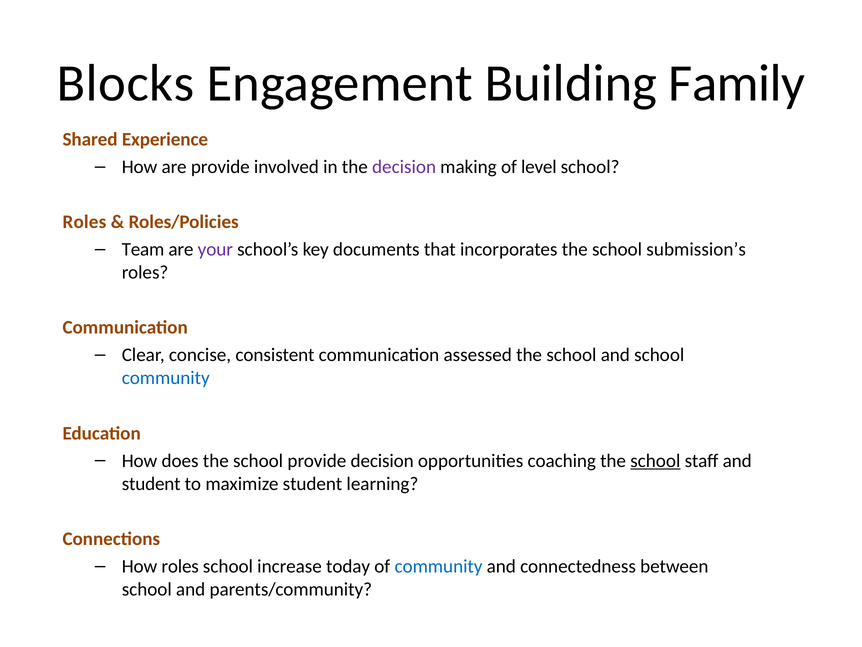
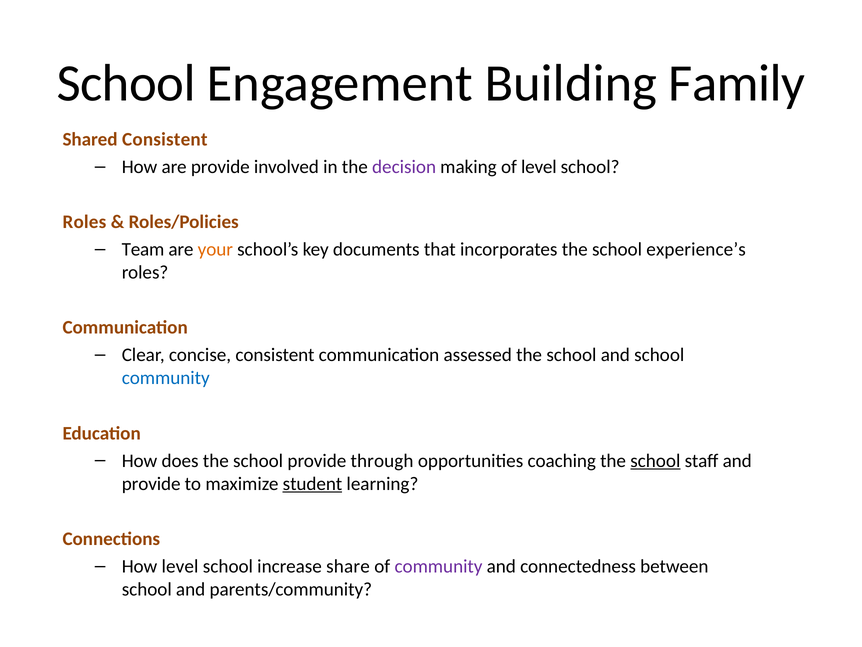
Blocks: Blocks -> School (126, 83)
Shared Experience: Experience -> Consistent (165, 139)
your colour: purple -> orange (215, 249)
submission’s: submission’s -> experience’s (696, 249)
provide decision: decision -> through (382, 460)
student: student -> provide (151, 483)
student underline: none -> present (312, 483)
How roles: roles -> level (180, 566)
today: today -> share (348, 566)
community colour: blue -> purple (439, 566)
